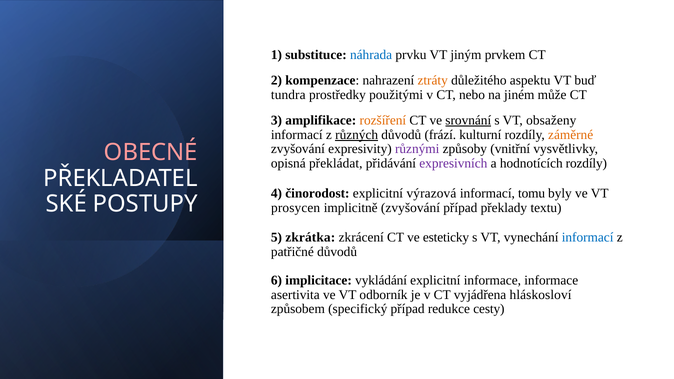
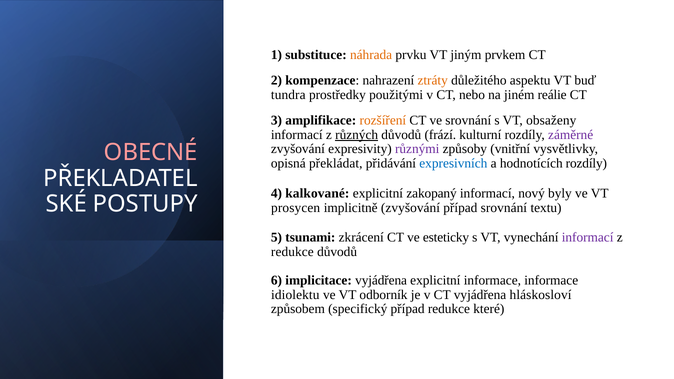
náhrada colour: blue -> orange (371, 55)
může: může -> reálie (552, 95)
srovnání underline: present -> none (468, 120)
záměrné colour: orange -> purple (571, 135)
expresivních colour: purple -> blue (453, 163)
činorodost: činorodost -> kalkované (317, 193)
výrazová: výrazová -> zakopaný (432, 193)
tomu: tomu -> nový (532, 193)
případ překlady: překlady -> srovnání (504, 208)
zkrátka: zkrátka -> tsunami (310, 238)
informací colour: blue -> purple (588, 238)
patřičné: patřičné -> redukce (292, 252)
implicitace vykládání: vykládání -> vyjádřena (381, 280)
asertivita: asertivita -> idiolektu (295, 295)
cesty: cesty -> které (489, 309)
